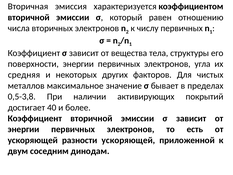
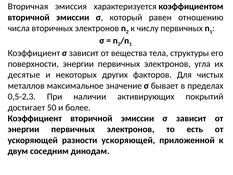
средняя: средняя -> десятые (24, 75)
0,5-3,8: 0,5-3,8 -> 0,5-2,3 (22, 96)
40: 40 -> 50 (52, 107)
